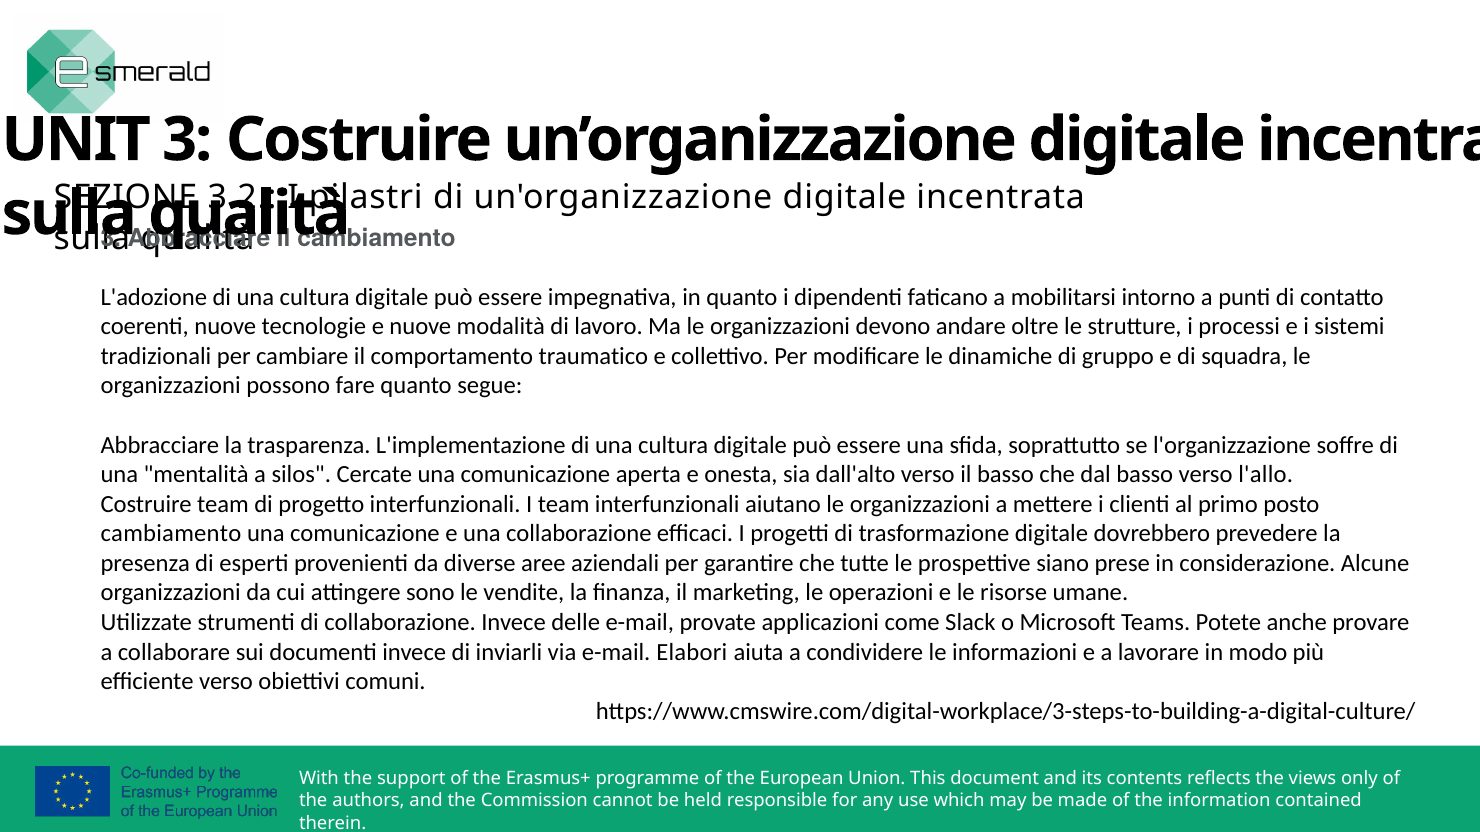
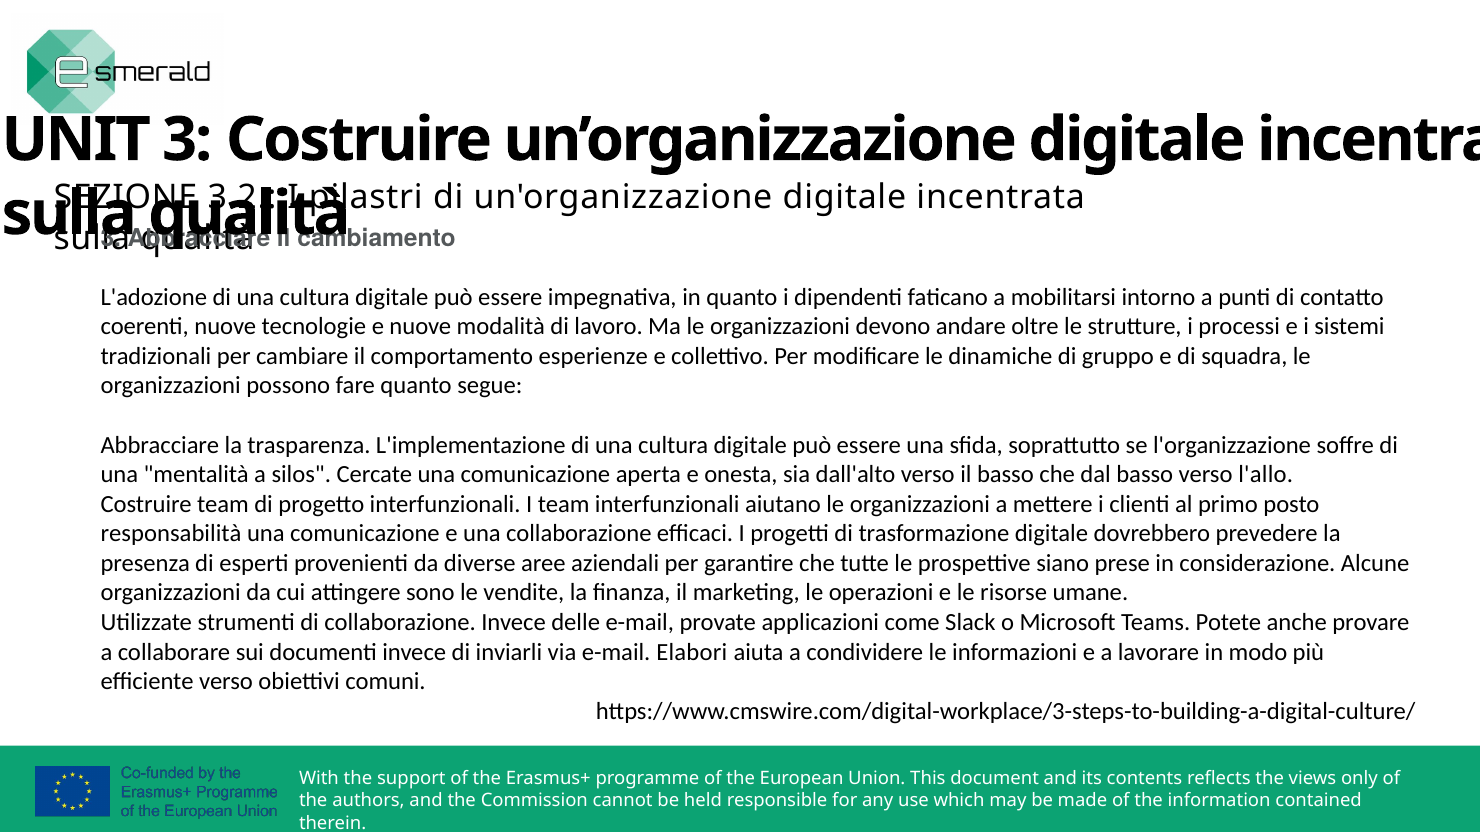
traumatico: traumatico -> esperienze (593, 356)
cambiamento: cambiamento -> responsabilità (171, 534)
